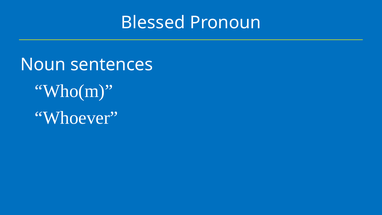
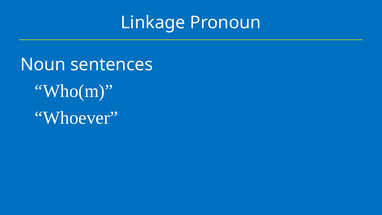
Blessed: Blessed -> Linkage (153, 23)
